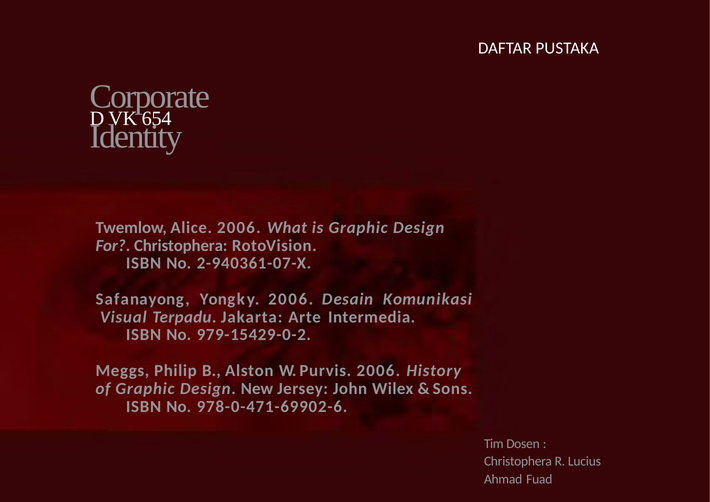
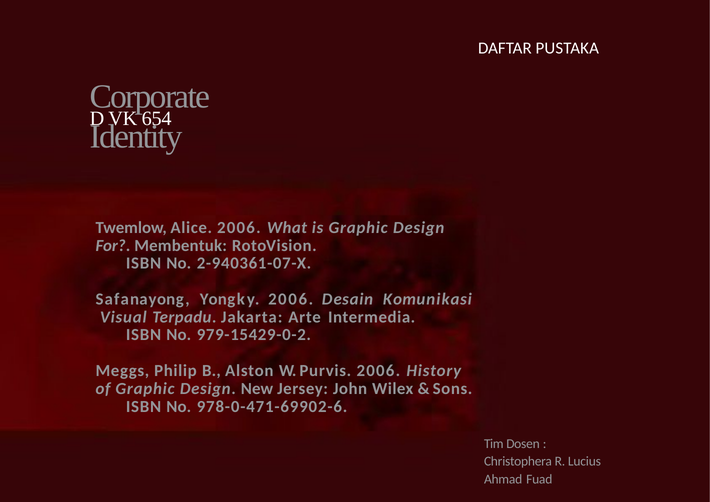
For Christophera: Christophera -> Membentuk (181, 246)
